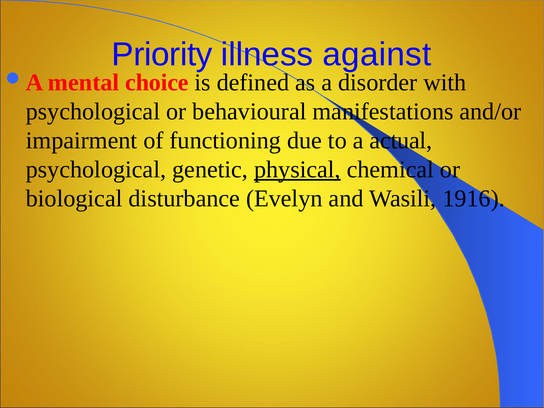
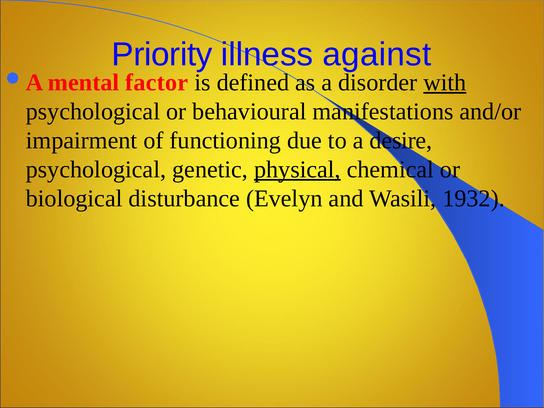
choice: choice -> factor (157, 82)
with underline: none -> present (445, 82)
actual: actual -> desire (401, 140)
1916: 1916 -> 1932 (474, 198)
